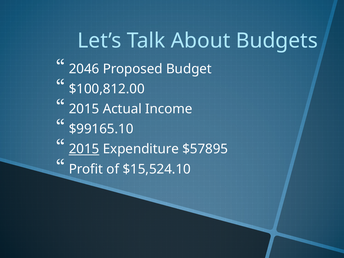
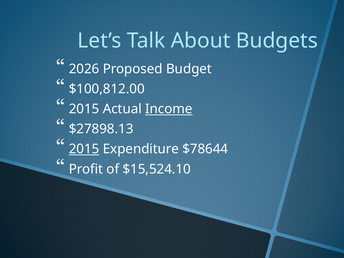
2046: 2046 -> 2026 (84, 69)
Income underline: none -> present (169, 109)
$99165.10: $99165.10 -> $27898.13 (101, 129)
$57895: $57895 -> $78644 (205, 149)
